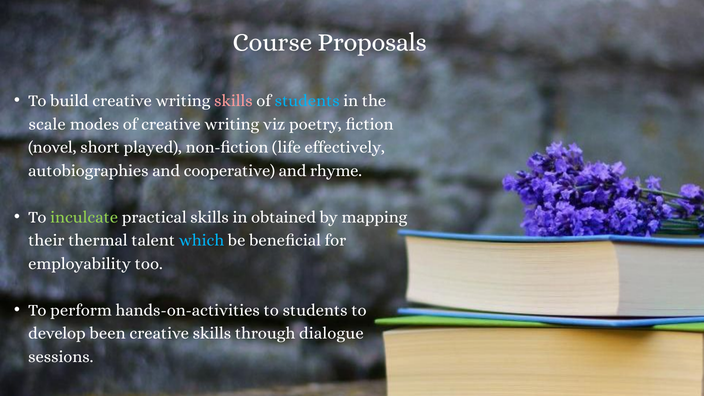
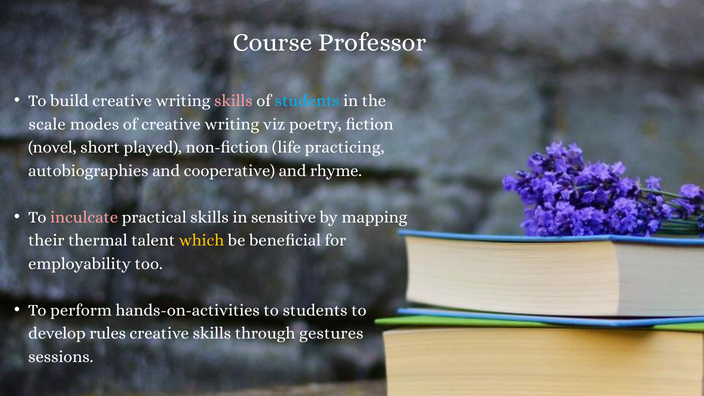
Proposals: Proposals -> Professor (372, 42)
effectively: effectively -> practicing (345, 147)
inculcate colour: light green -> pink (84, 217)
obtained: obtained -> sensitive (284, 217)
which colour: light blue -> yellow (201, 240)
been: been -> rules (108, 333)
dialogue: dialogue -> gestures (331, 333)
